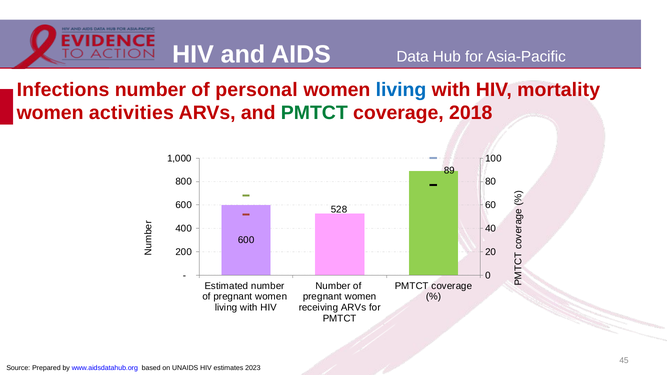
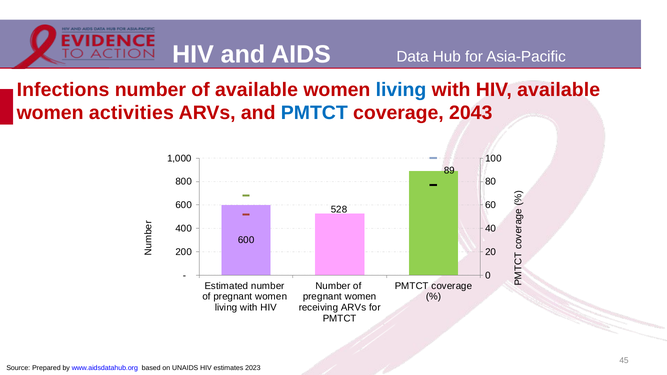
of personal: personal -> available (257, 90)
HIV mortality: mortality -> available (559, 90)
PMTCT colour: green -> blue (314, 113)
2018: 2018 -> 2043 (471, 113)
